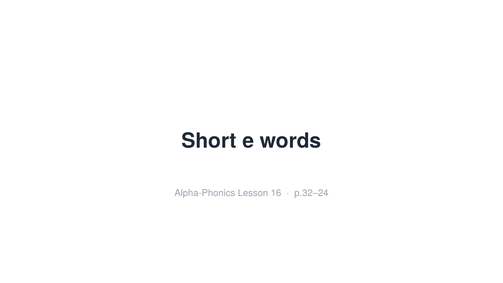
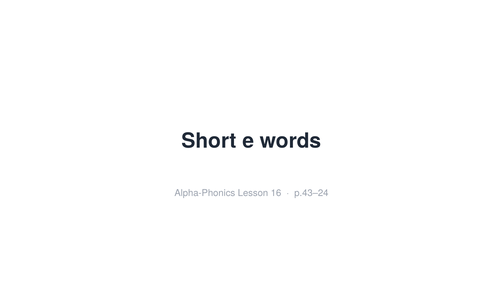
p.32–24: p.32–24 -> p.43–24 (311, 193)
